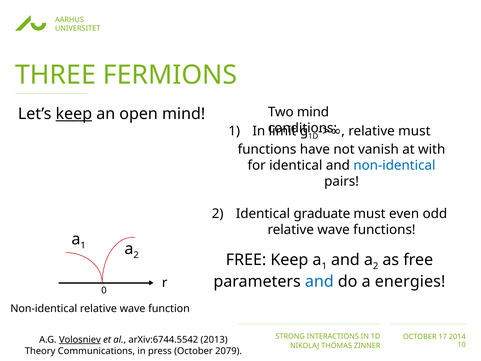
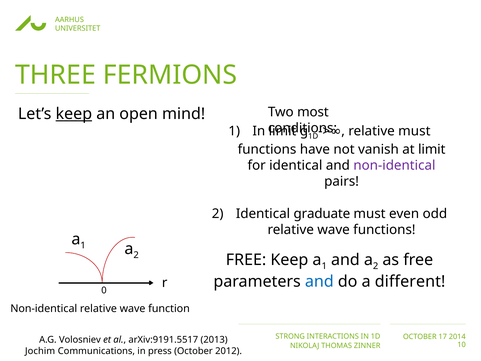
Two mind: mind -> most (313, 112)
at with: with -> limit (432, 149)
non-identical colour: blue -> purple (394, 165)
energies: energies -> different (410, 282)
Volosniev underline: present -> none (80, 339)
arXiv:6744.5542: arXiv:6744.5542 -> arXiv:9191.5517 (163, 339)
Theory: Theory -> Jochim (40, 351)
2079: 2079 -> 2012 (229, 351)
